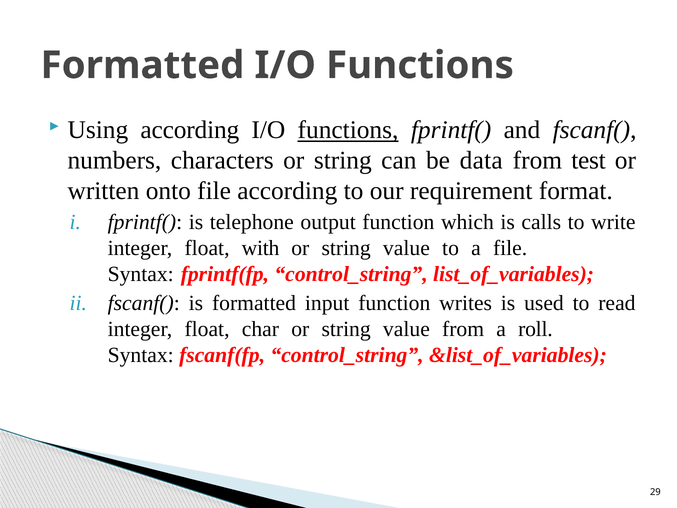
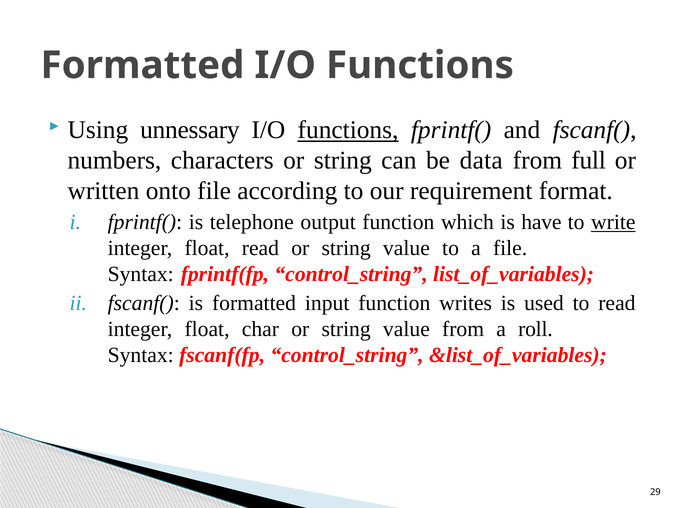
Using according: according -> unnessary (190, 130)
test: test -> full (589, 161)
calls: calls -> have (541, 222)
write underline: none -> present (613, 222)
float with: with -> read (260, 248)
